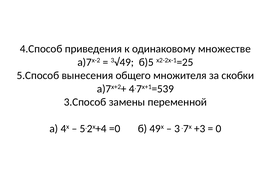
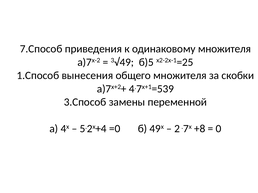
4.Способ: 4.Способ -> 7.Способ (41, 49)
одинаковому множестве: множестве -> множителя (225, 49)
5.Способ: 5.Способ -> 1.Способ (38, 76)
3: 3 -> 2 (177, 129)
+3: +3 -> +8 (200, 129)
